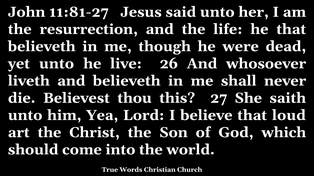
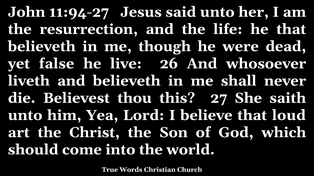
11:81-27: 11:81-27 -> 11:94-27 (79, 12)
yet unto: unto -> false (57, 64)
